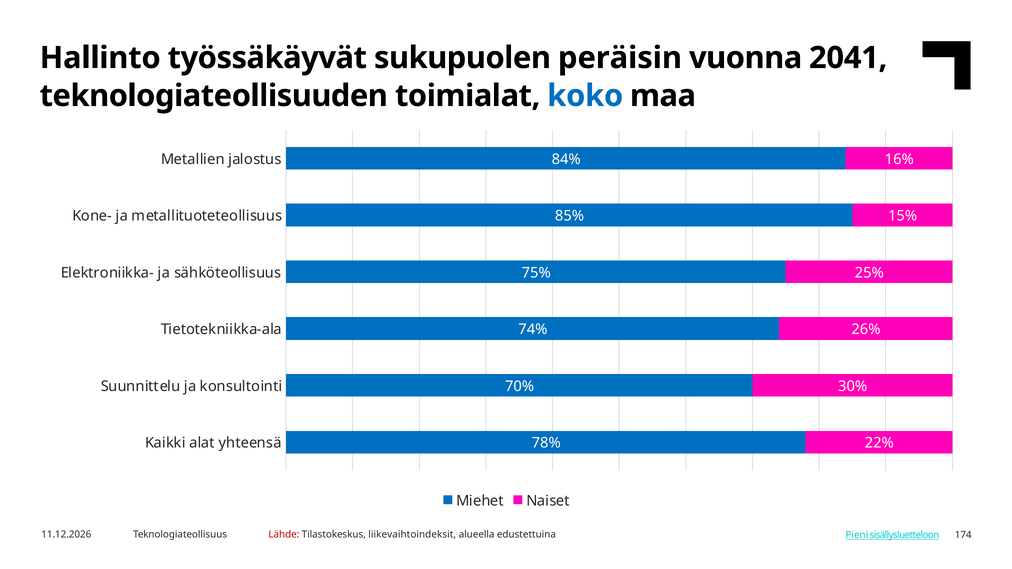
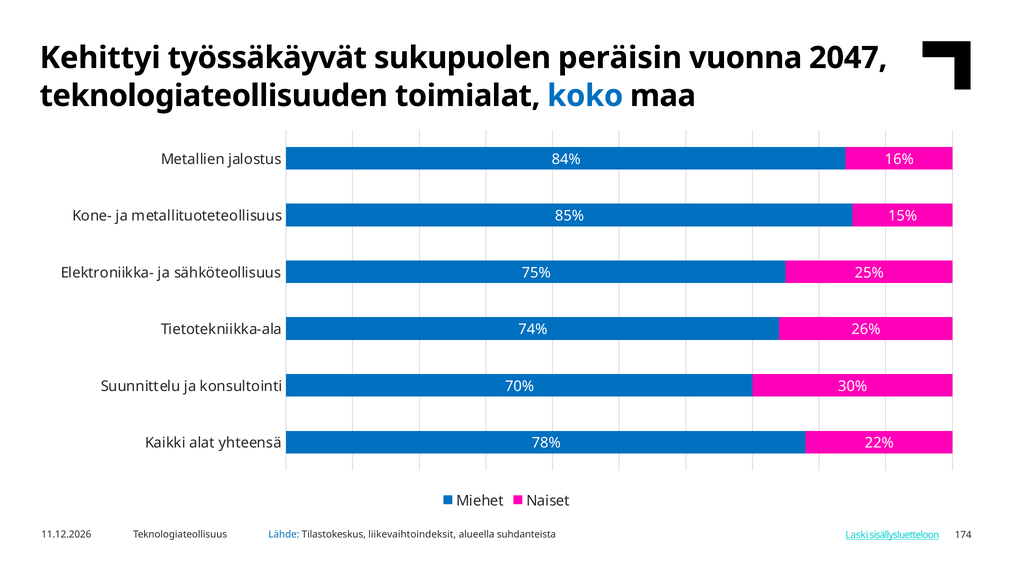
Hallinto: Hallinto -> Kehittyi (100, 58)
2041: 2041 -> 2047 (848, 58)
Lähde colour: red -> blue (284, 535)
edustettuina: edustettuina -> suhdanteista (526, 535)
Pieni: Pieni -> Laski (857, 535)
